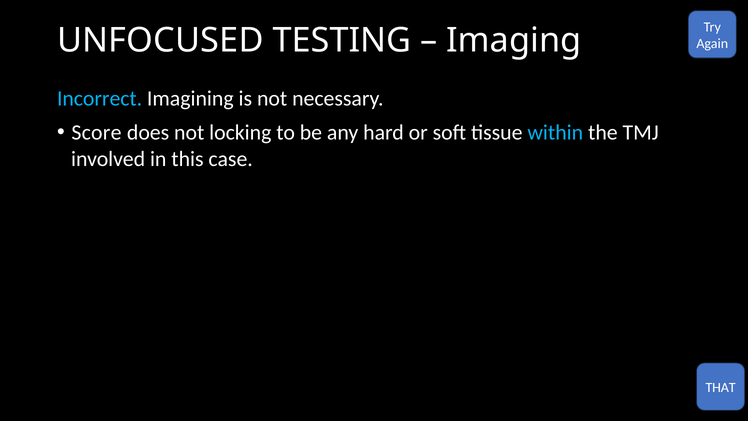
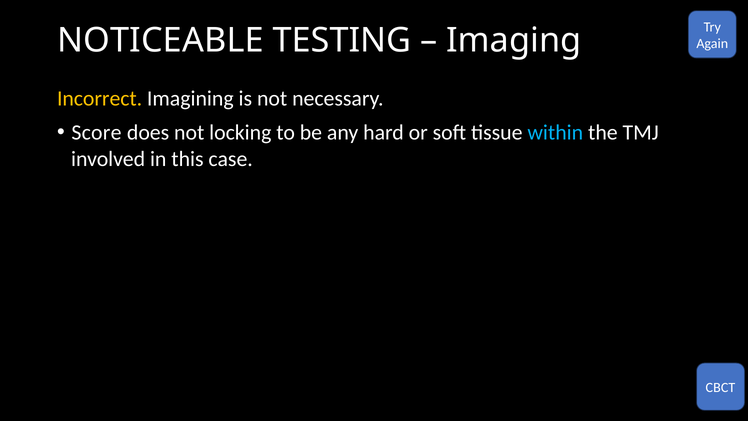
UNFOCUSED: UNFOCUSED -> NOTICEABLE (160, 40)
Incorrect colour: light blue -> yellow (100, 99)
THAT: THAT -> CBCT (720, 387)
